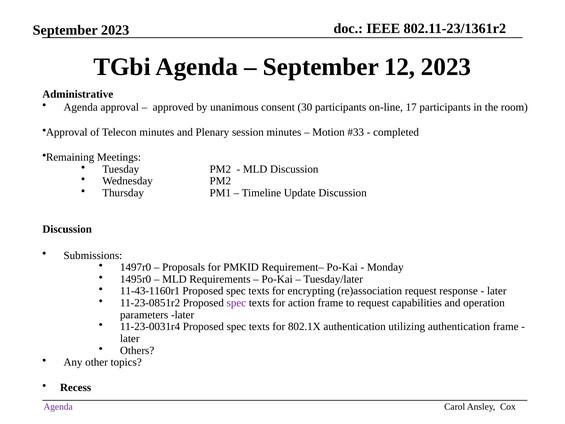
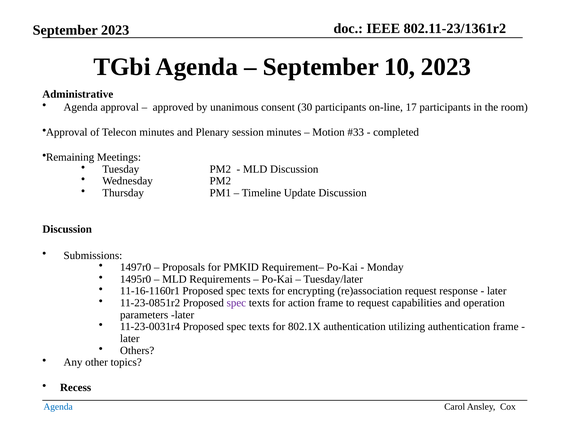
12: 12 -> 10 (400, 67)
11-43-1160r1: 11-43-1160r1 -> 11-16-1160r1 (150, 291)
Agenda colour: purple -> blue (58, 406)
